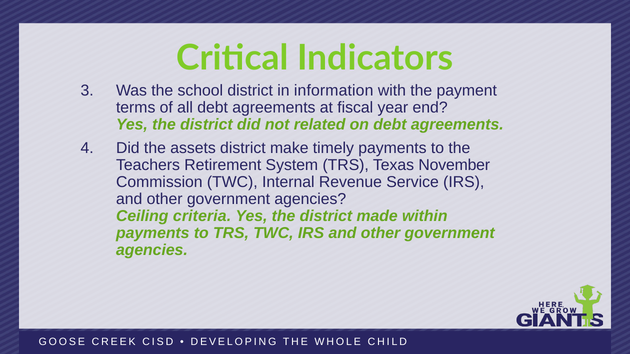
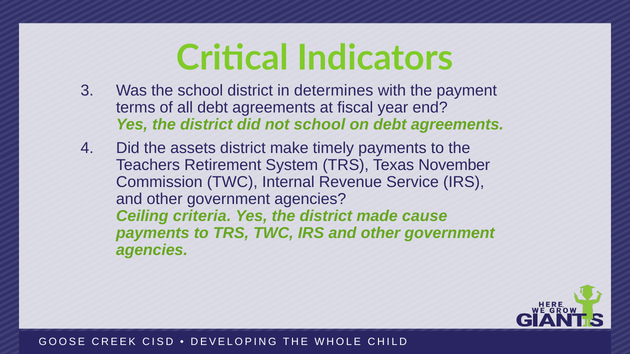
information: information -> determines (334, 91)
not related: related -> school (320, 125)
within: within -> cause (425, 216)
